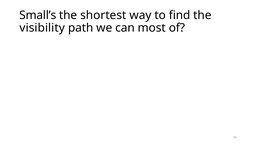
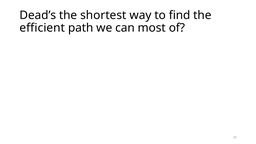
Small’s: Small’s -> Dead’s (38, 15)
visibility: visibility -> efficient (42, 28)
